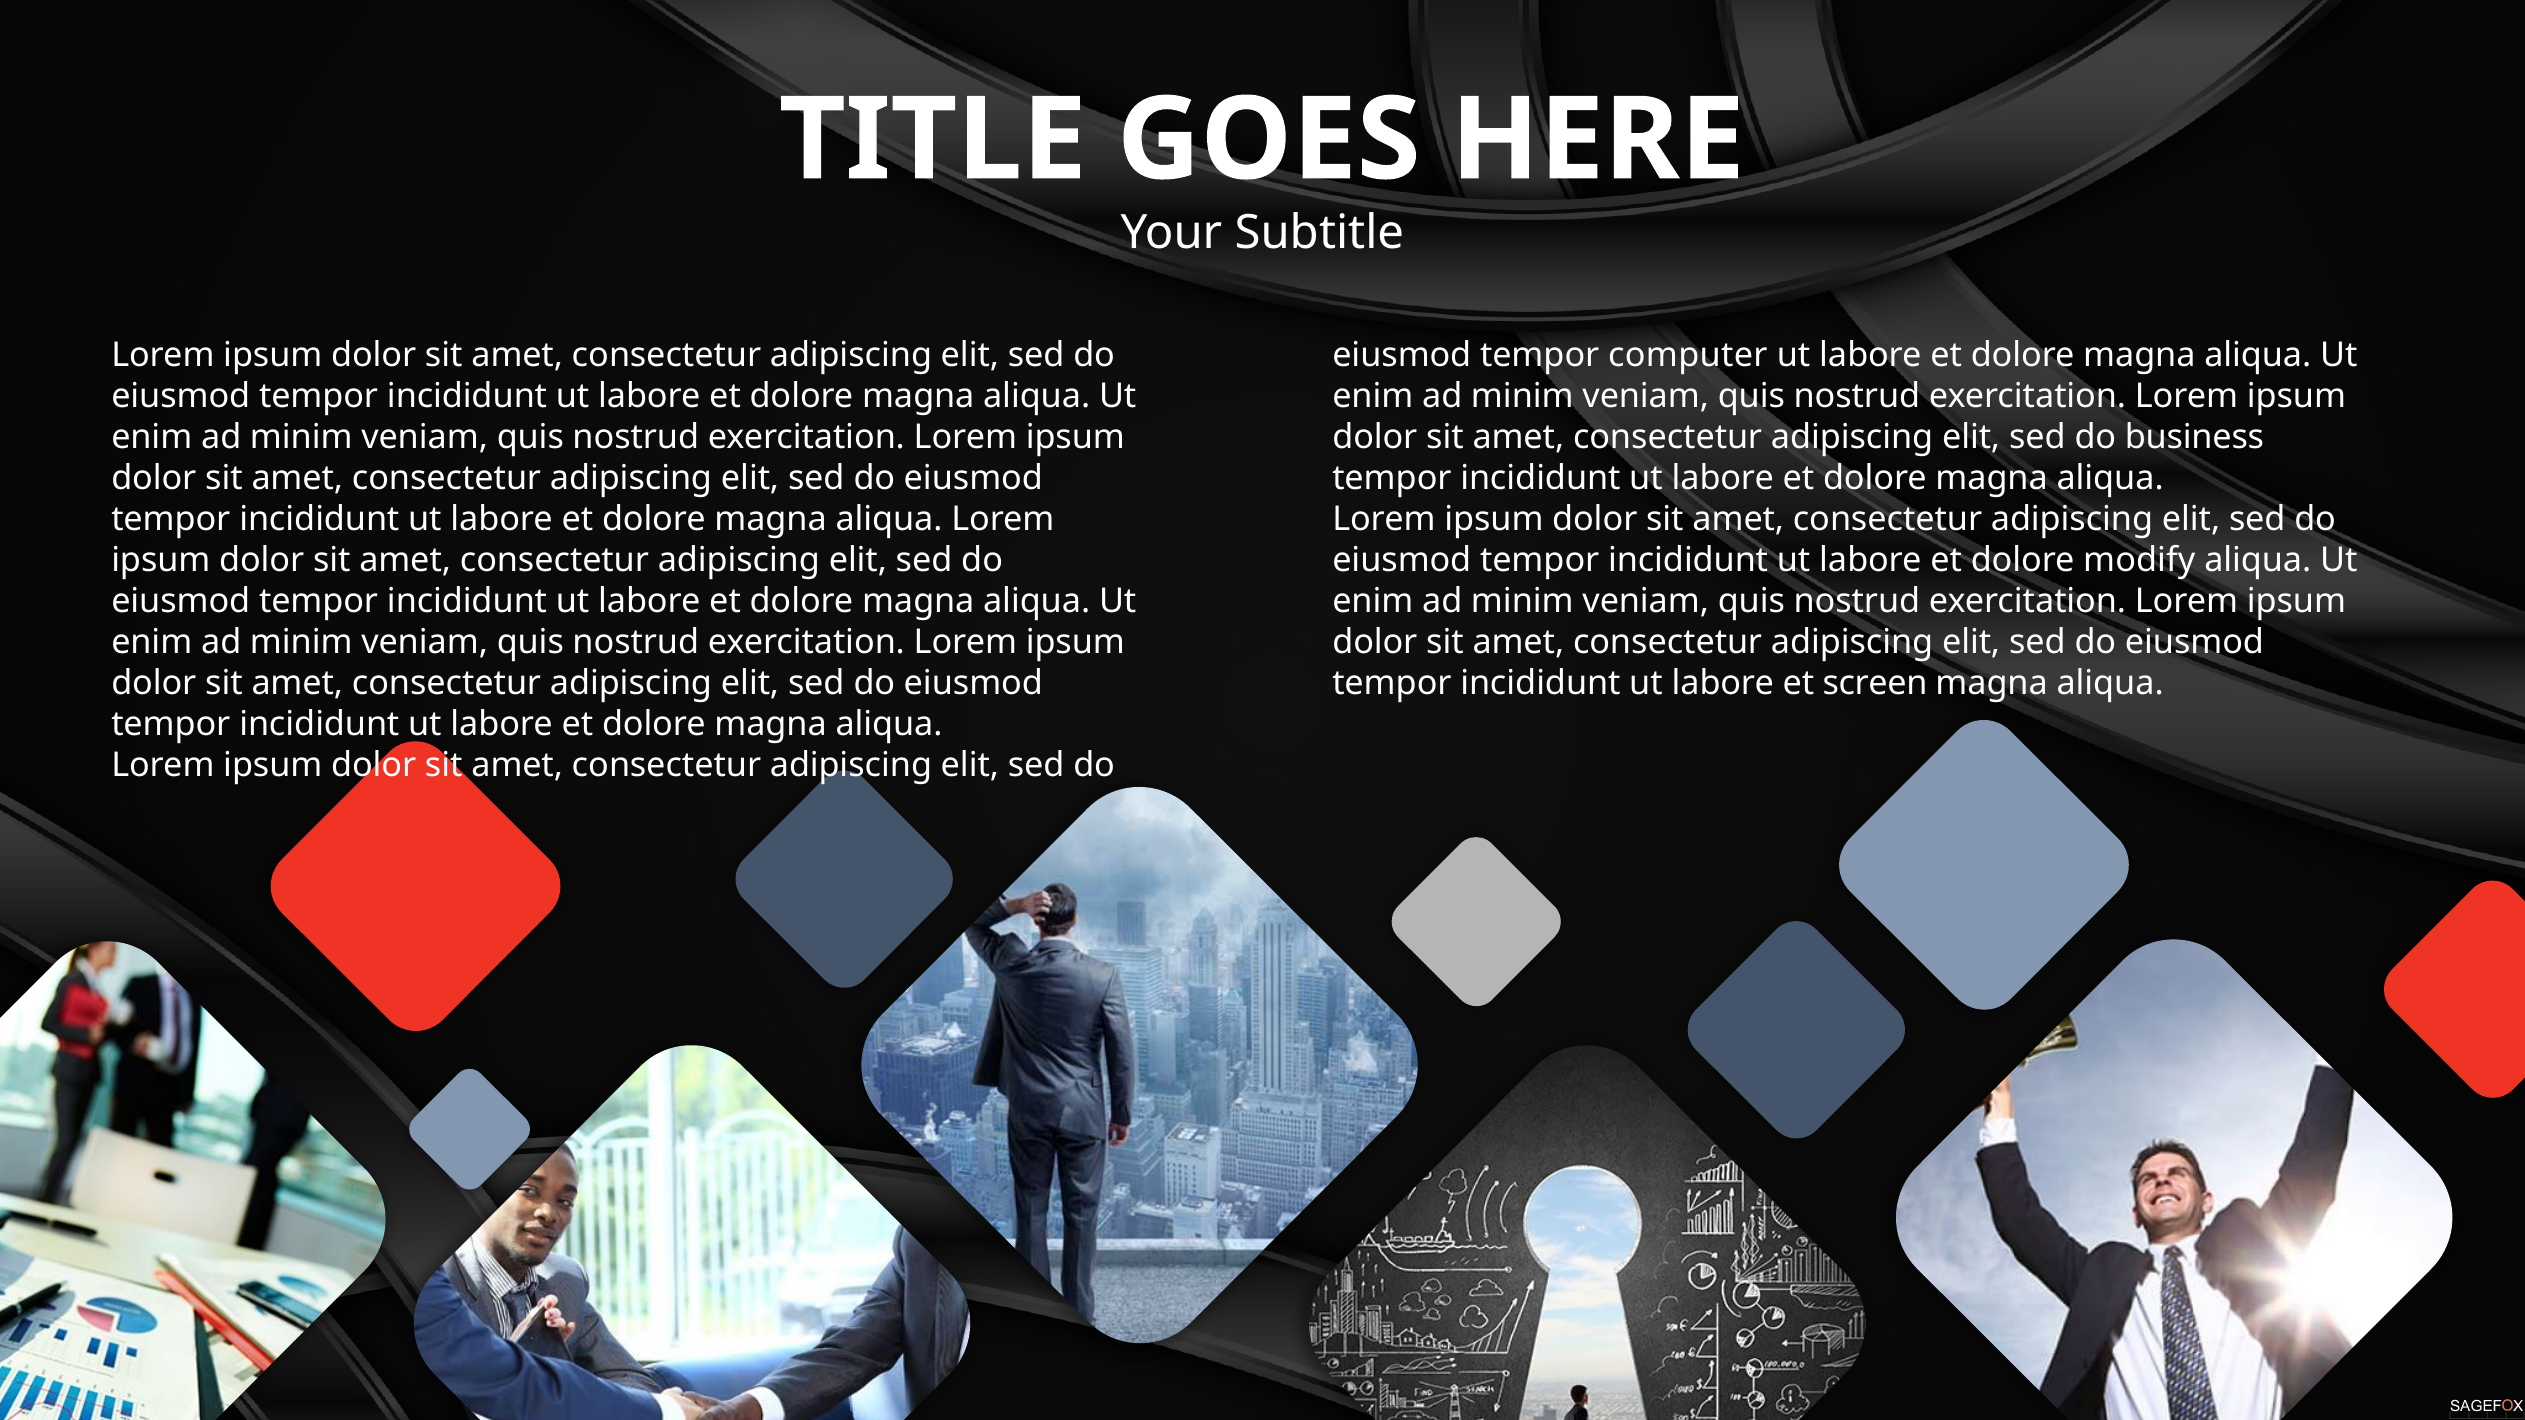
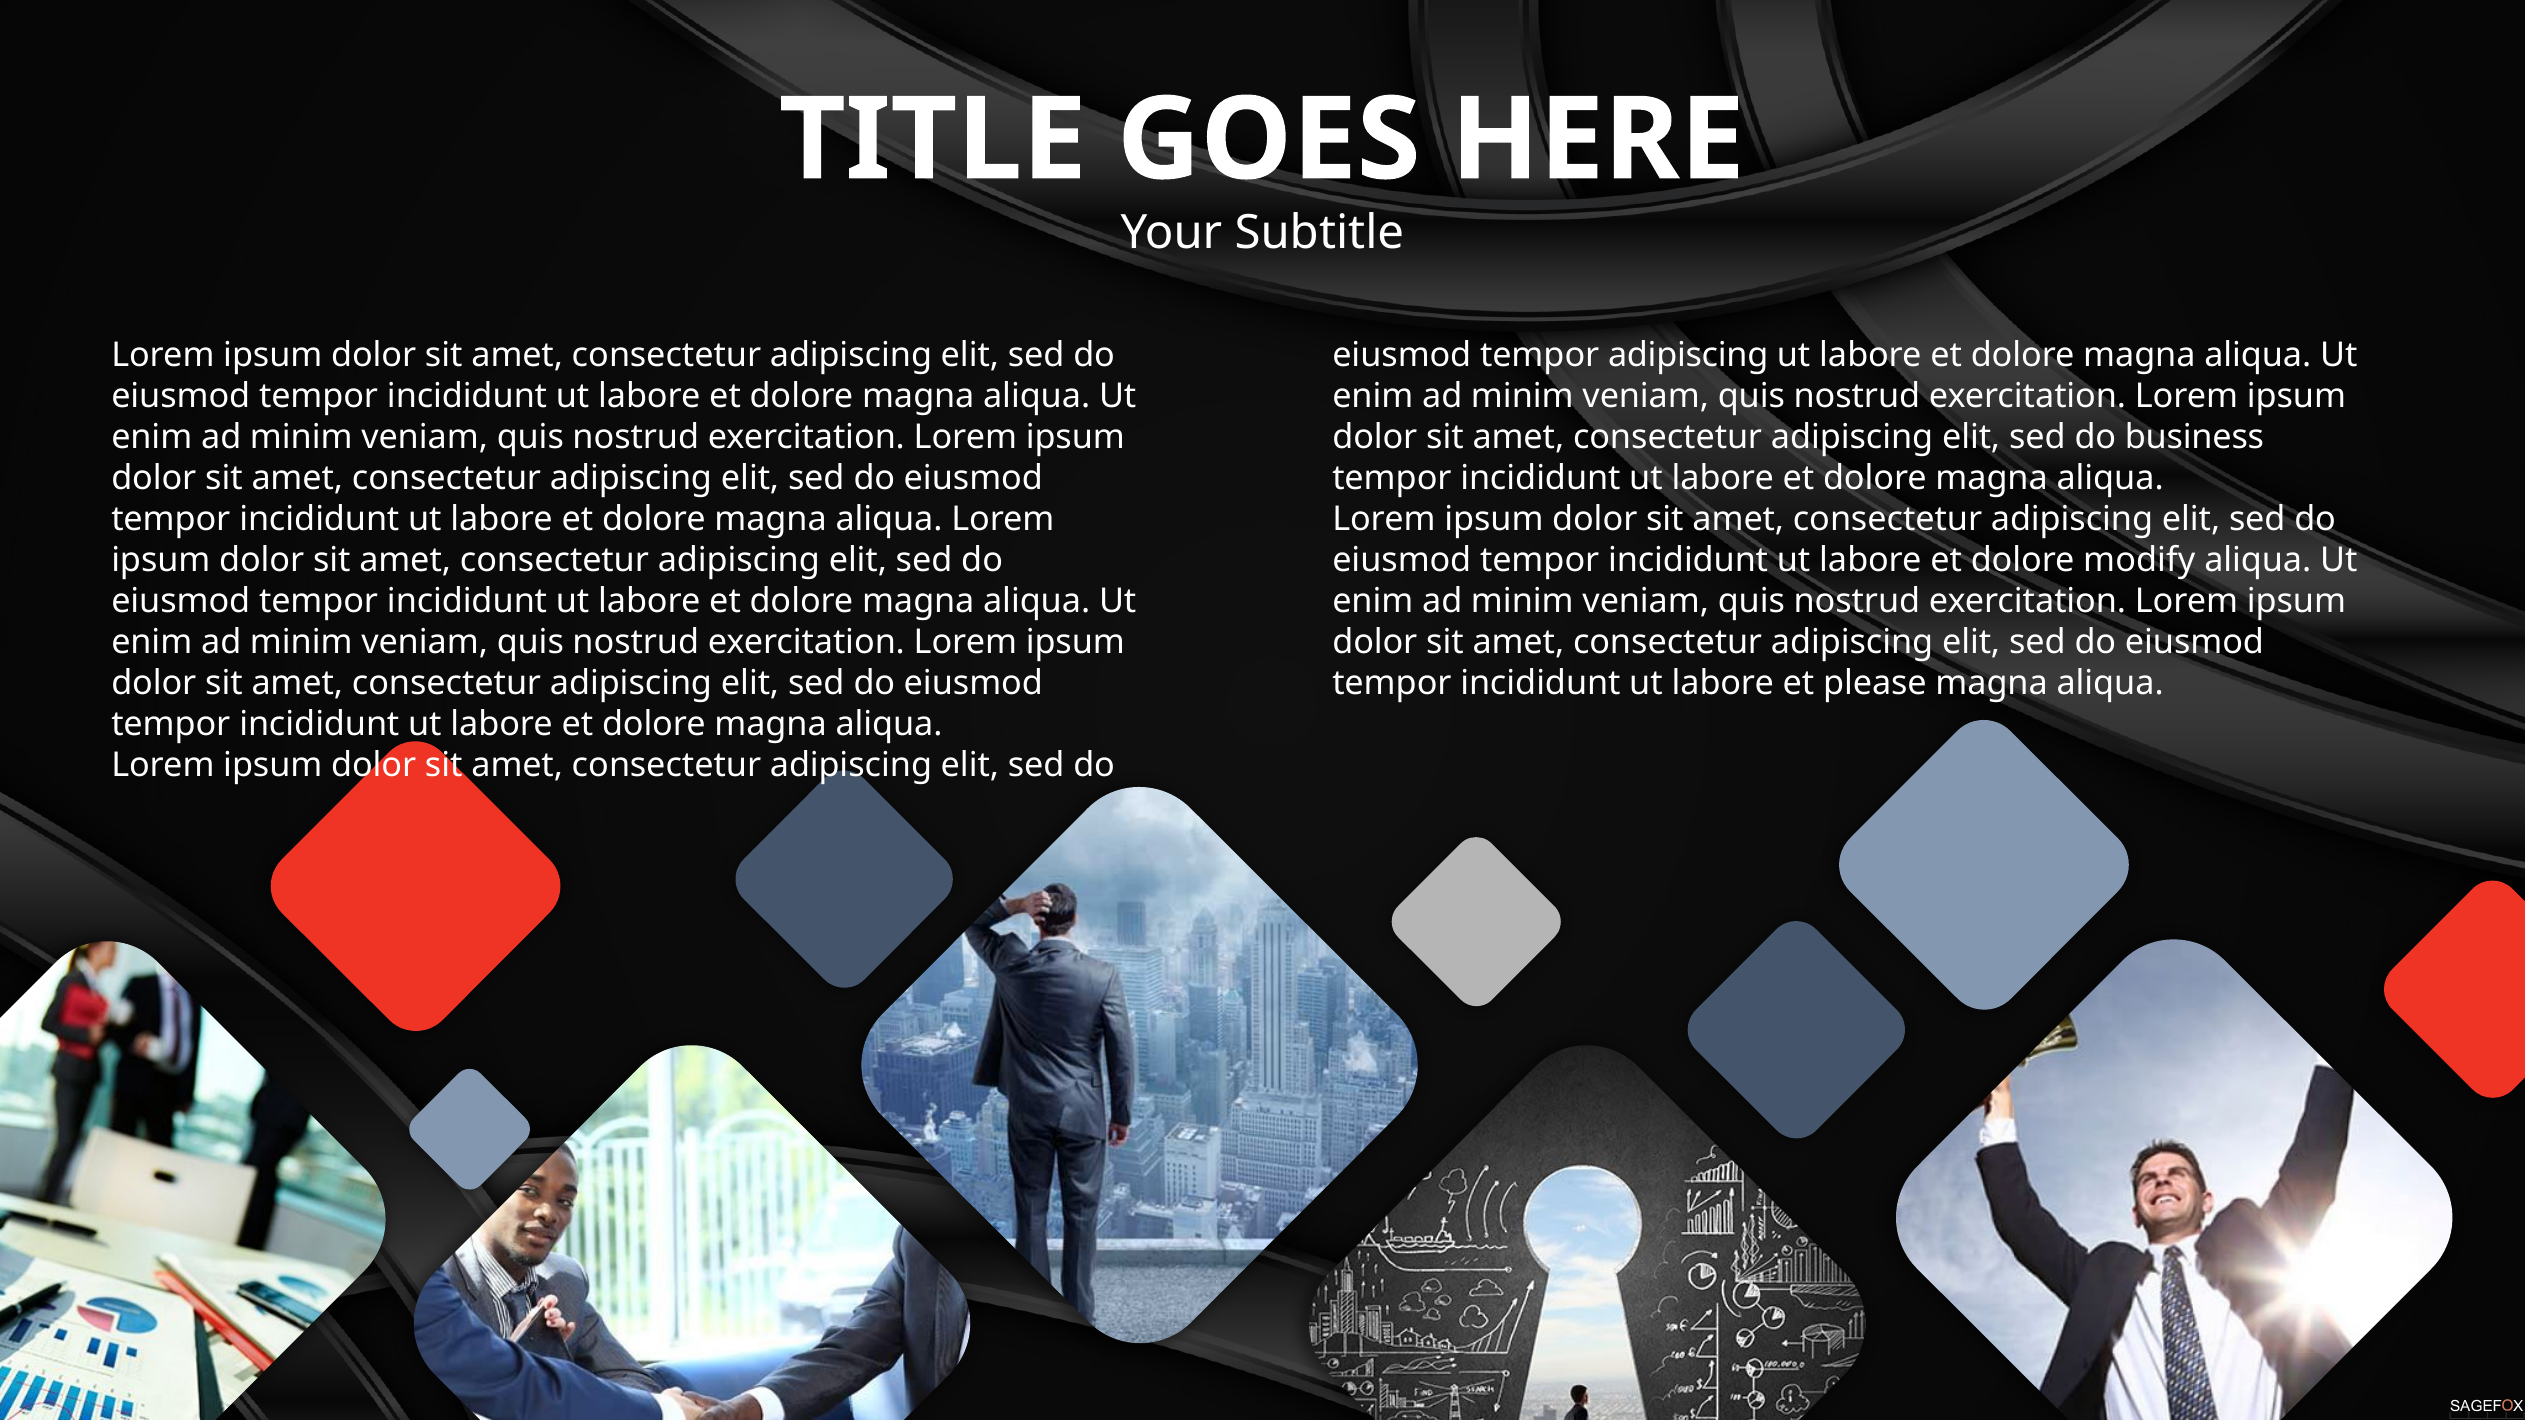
tempor computer: computer -> adipiscing (1688, 355)
screen: screen -> please (1875, 684)
